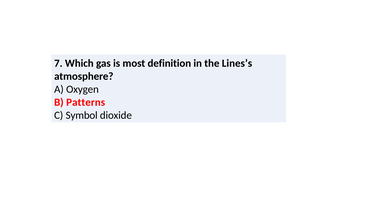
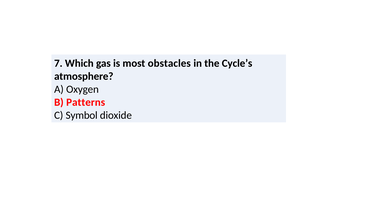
definition: definition -> obstacles (169, 63)
Lines’s: Lines’s -> Cycle’s (237, 63)
